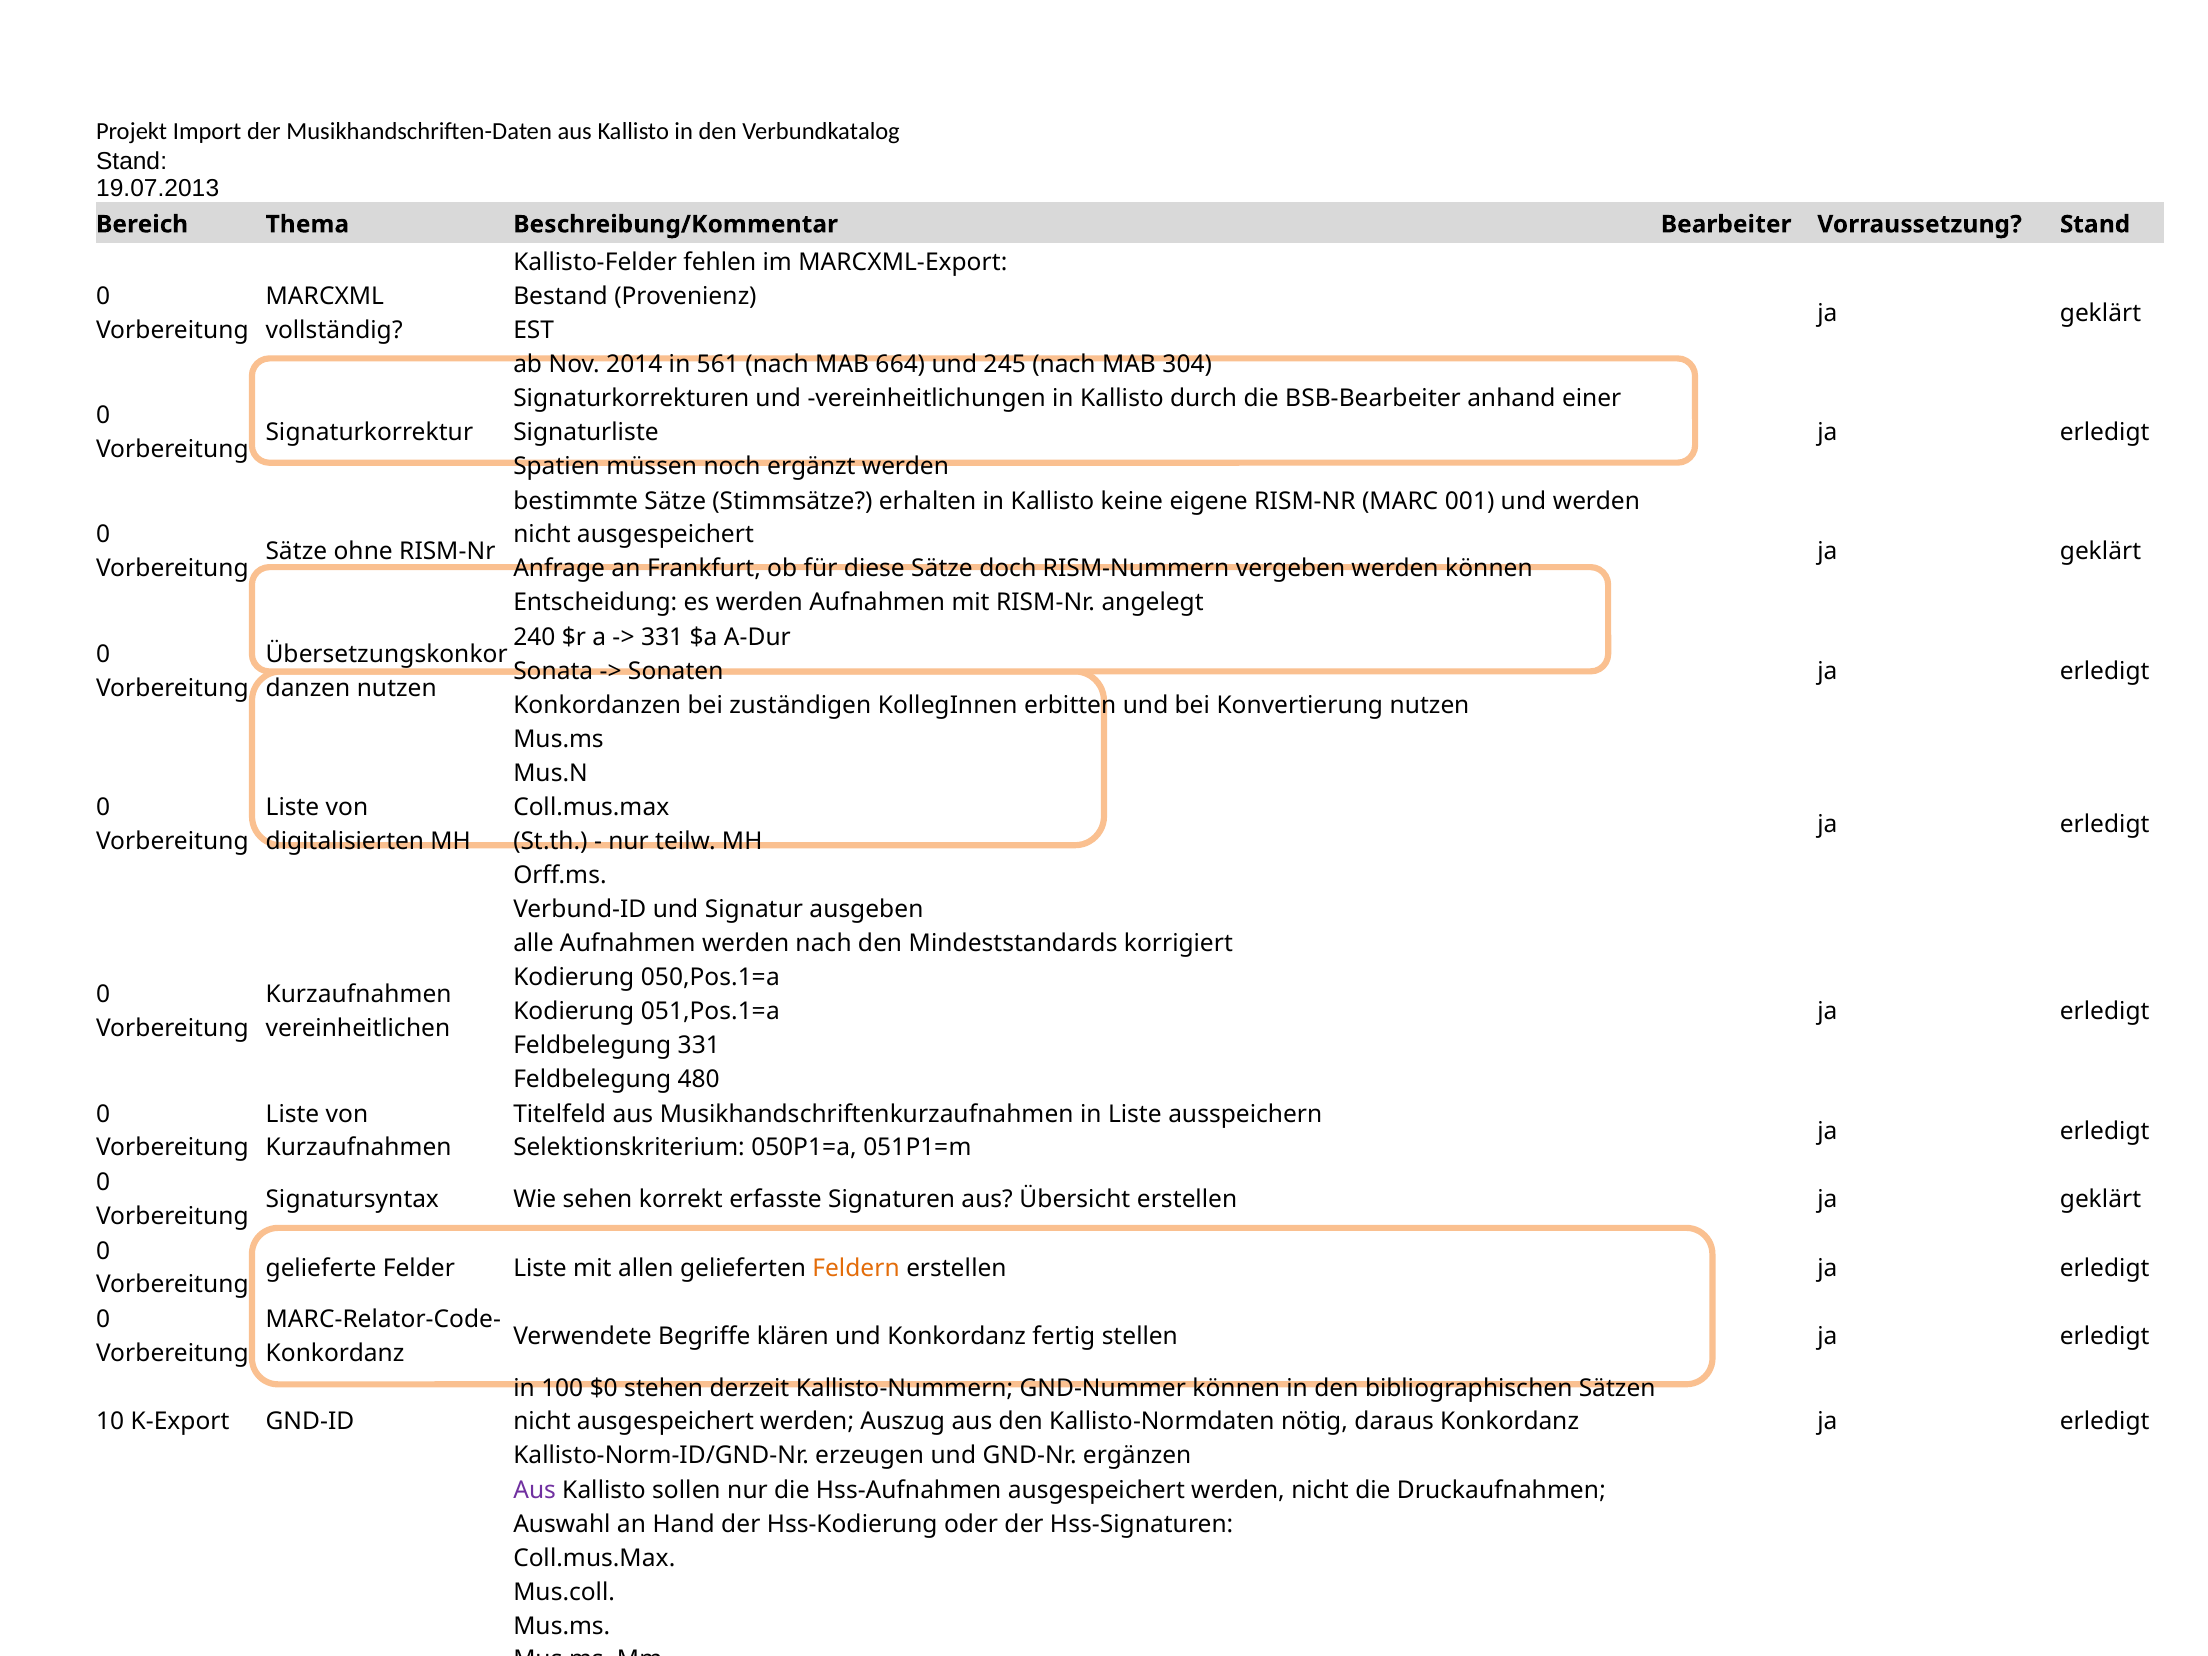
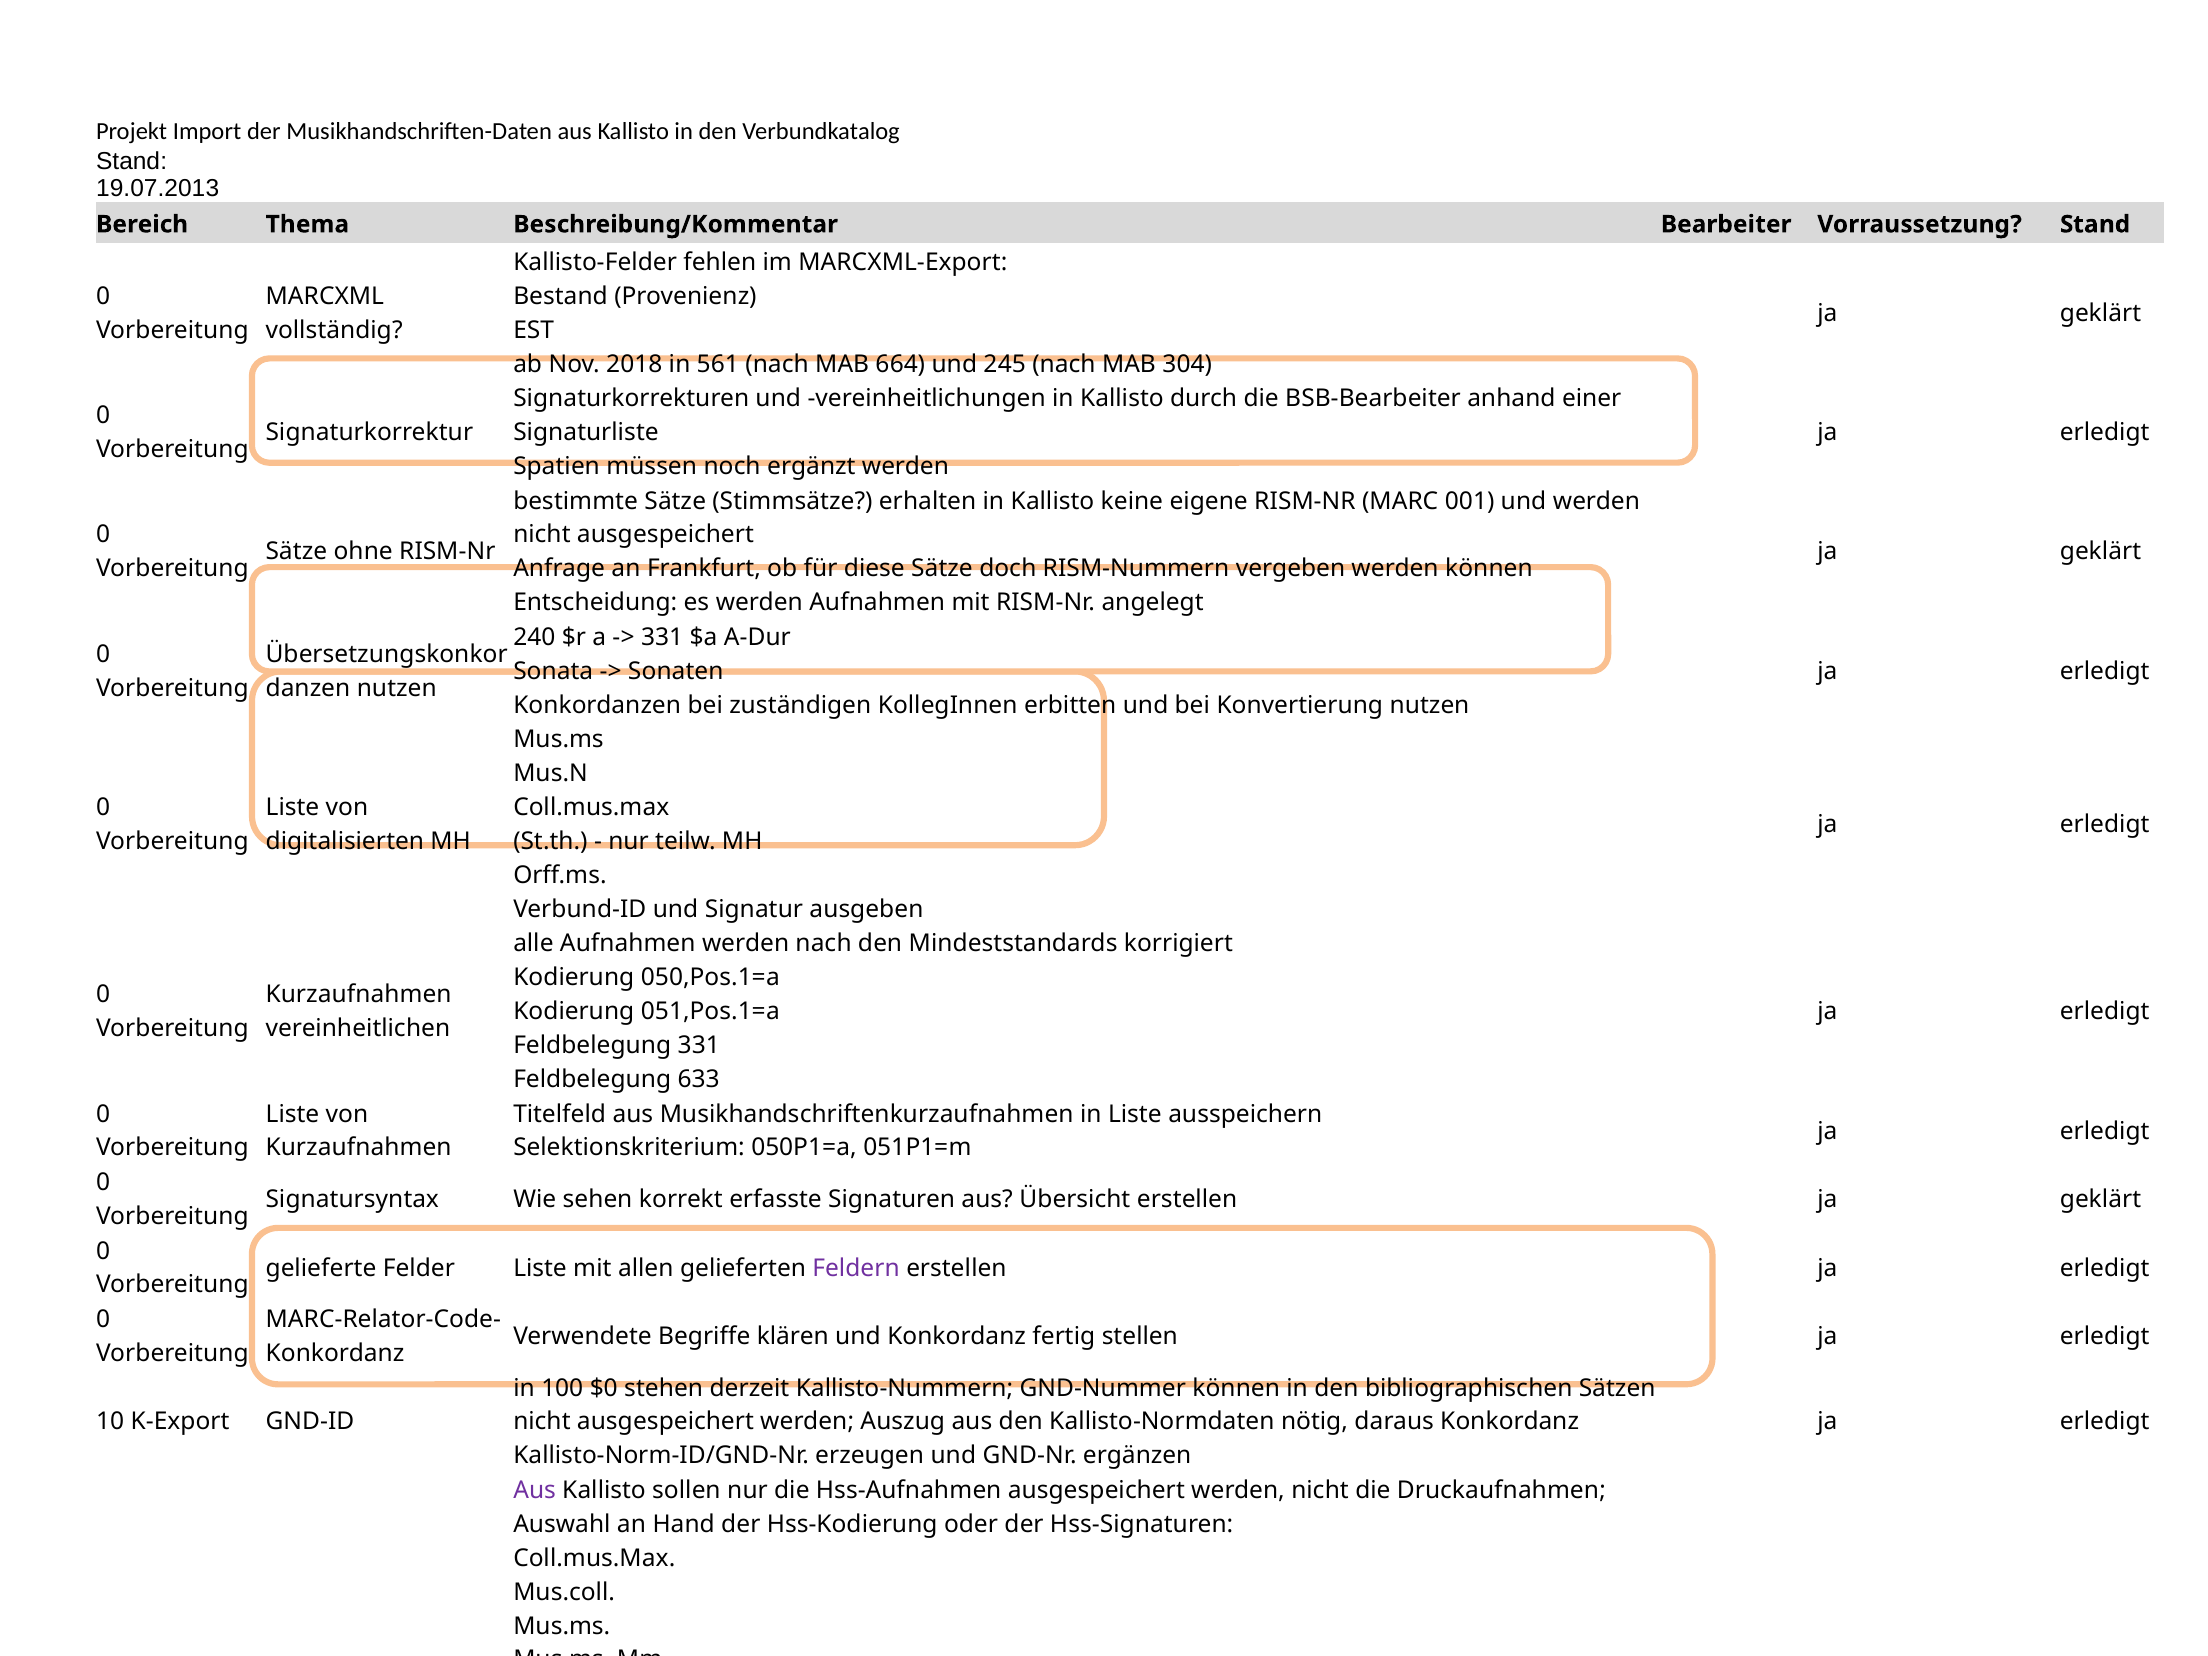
2014: 2014 -> 2018 (634, 364)
480: 480 -> 633 (699, 1079)
Feldern colour: orange -> purple (856, 1268)
